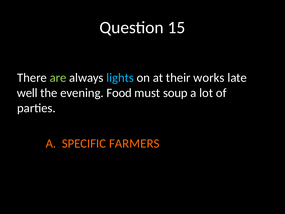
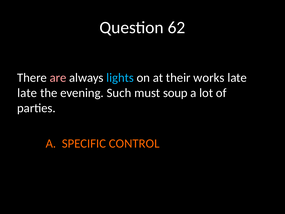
15: 15 -> 62 (176, 28)
are colour: light green -> pink (58, 78)
well: well -> late (27, 93)
Food: Food -> Such (119, 93)
FARMERS: FARMERS -> CONTROL (134, 143)
